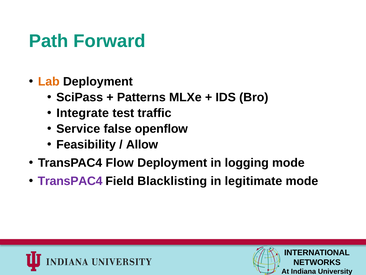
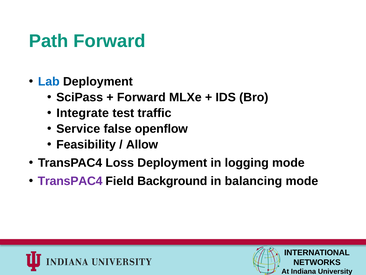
Lab colour: orange -> blue (49, 81)
Patterns: Patterns -> Forward (141, 97)
Flow: Flow -> Loss (120, 163)
Blacklisting: Blacklisting -> Background (172, 181)
legitimate: legitimate -> balancing (253, 181)
